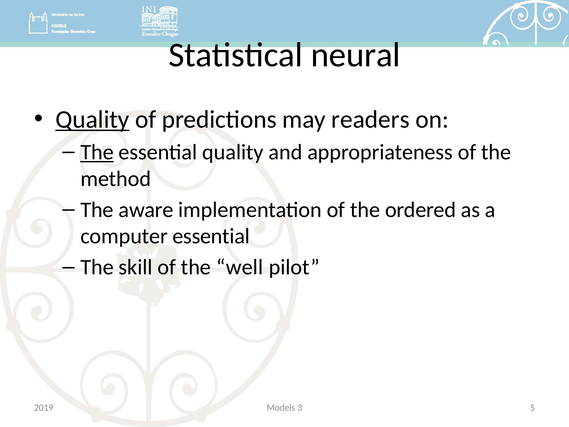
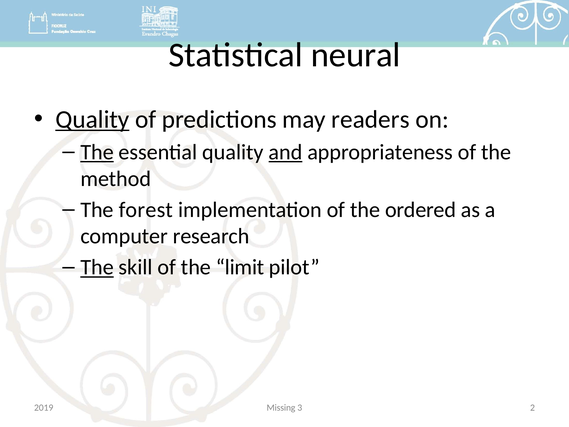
and underline: none -> present (286, 152)
aware: aware -> forest (146, 210)
computer essential: essential -> research (211, 236)
The underline: none -> present (97, 267)
well: well -> limit (240, 267)
Models: Models -> Missing (281, 408)
5: 5 -> 2 (533, 407)
